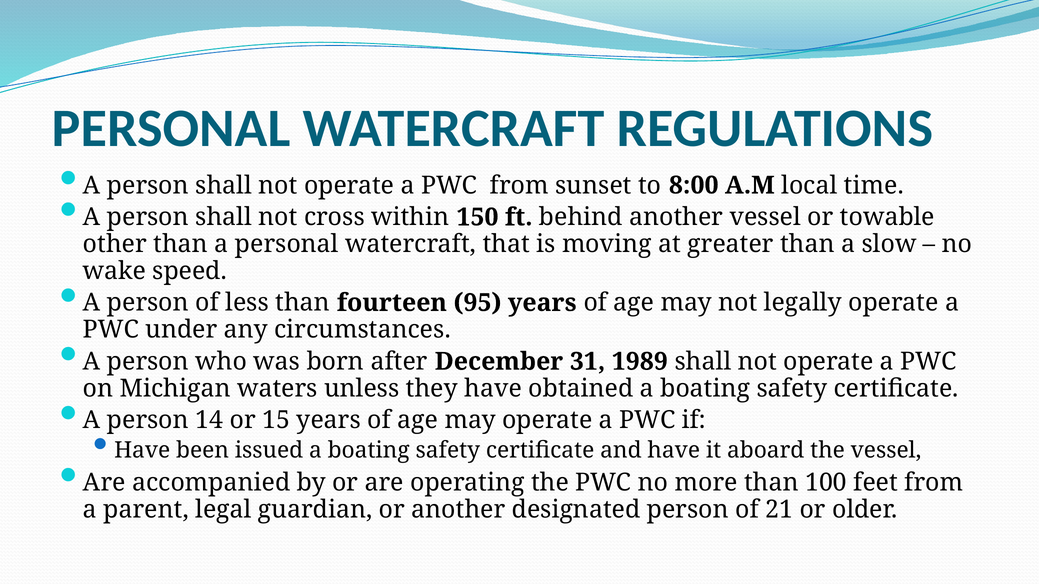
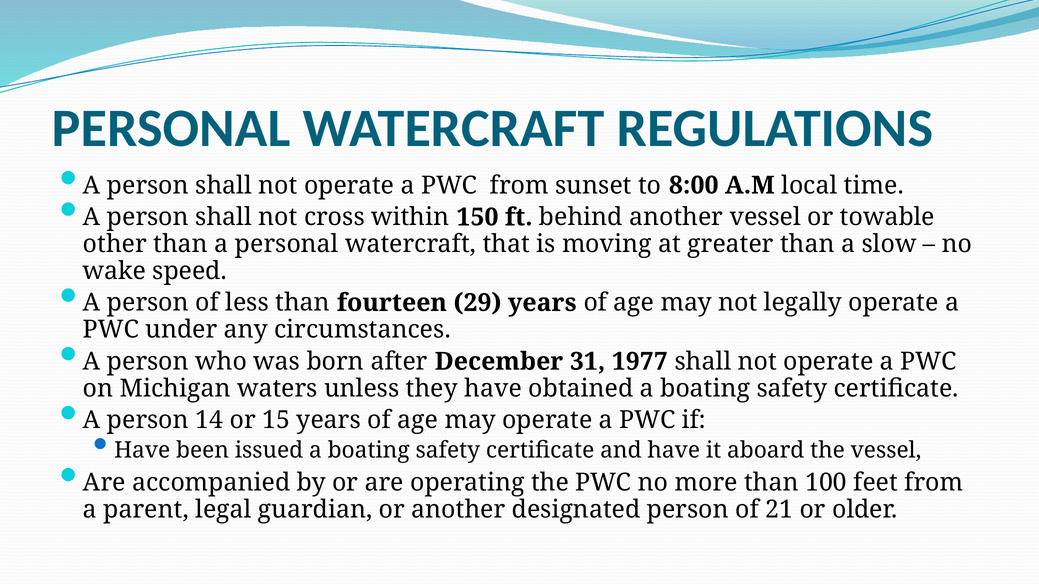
95: 95 -> 29 (477, 303)
1989: 1989 -> 1977 (640, 362)
